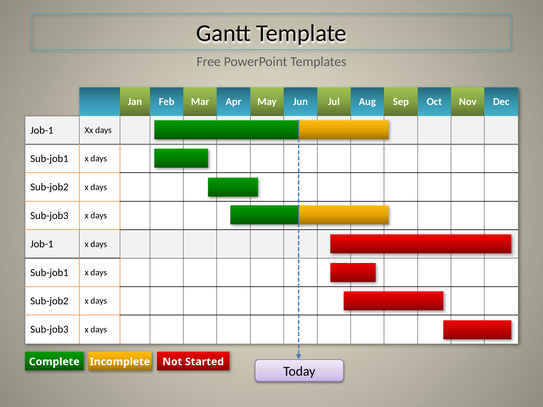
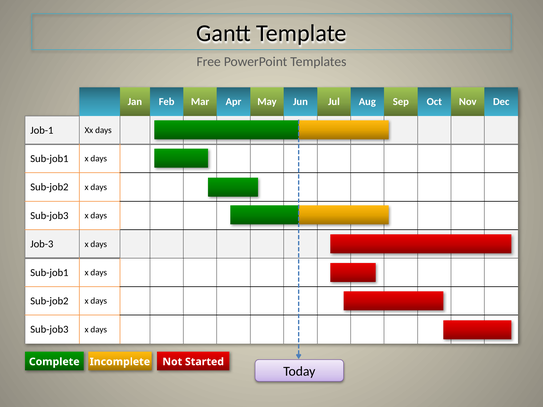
Job-1: Job-1 -> Job-3 (42, 244)
